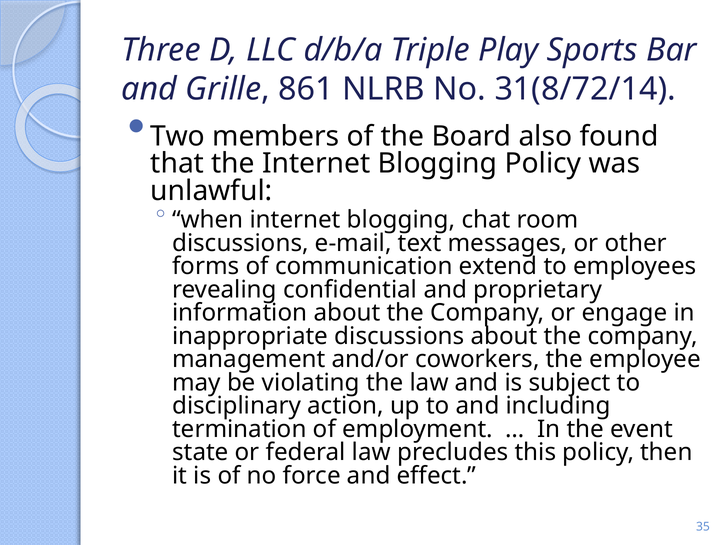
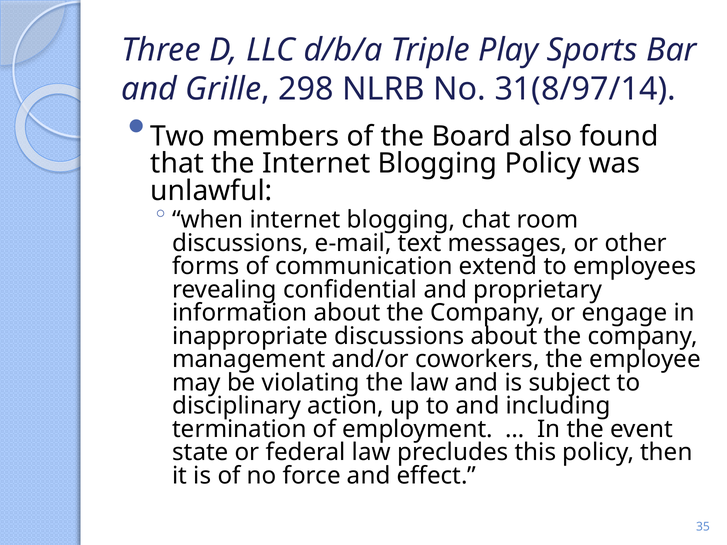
861: 861 -> 298 (306, 89)
31(8/72/14: 31(8/72/14 -> 31(8/97/14 (585, 89)
